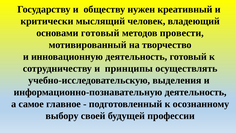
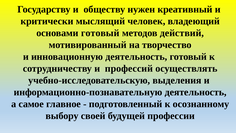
провести: провести -> действий (182, 33)
принципы: принципы -> профессий (129, 68)
